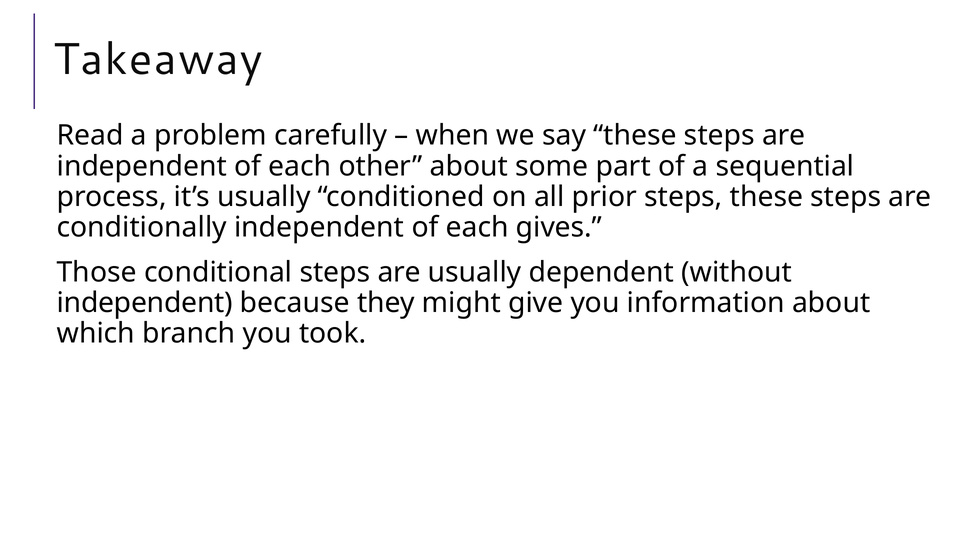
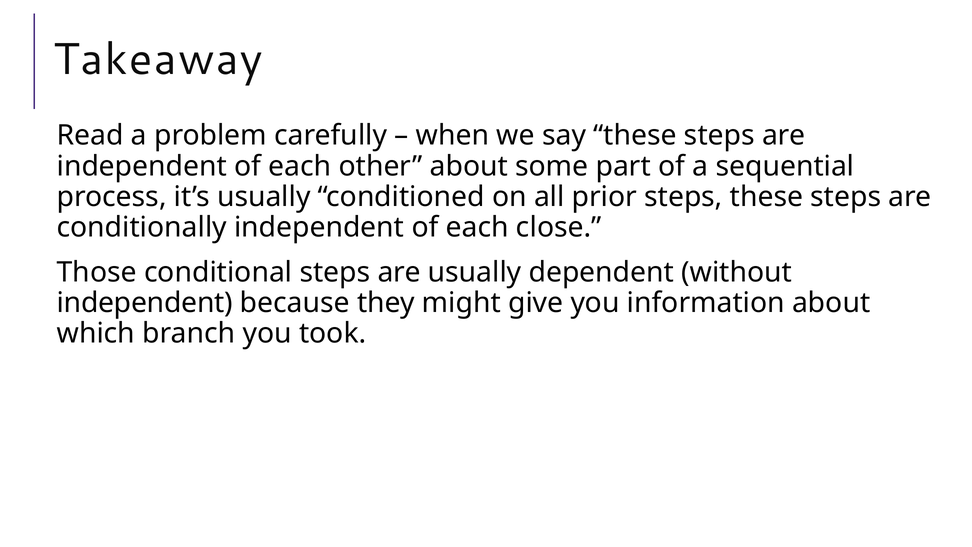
gives: gives -> close (559, 227)
